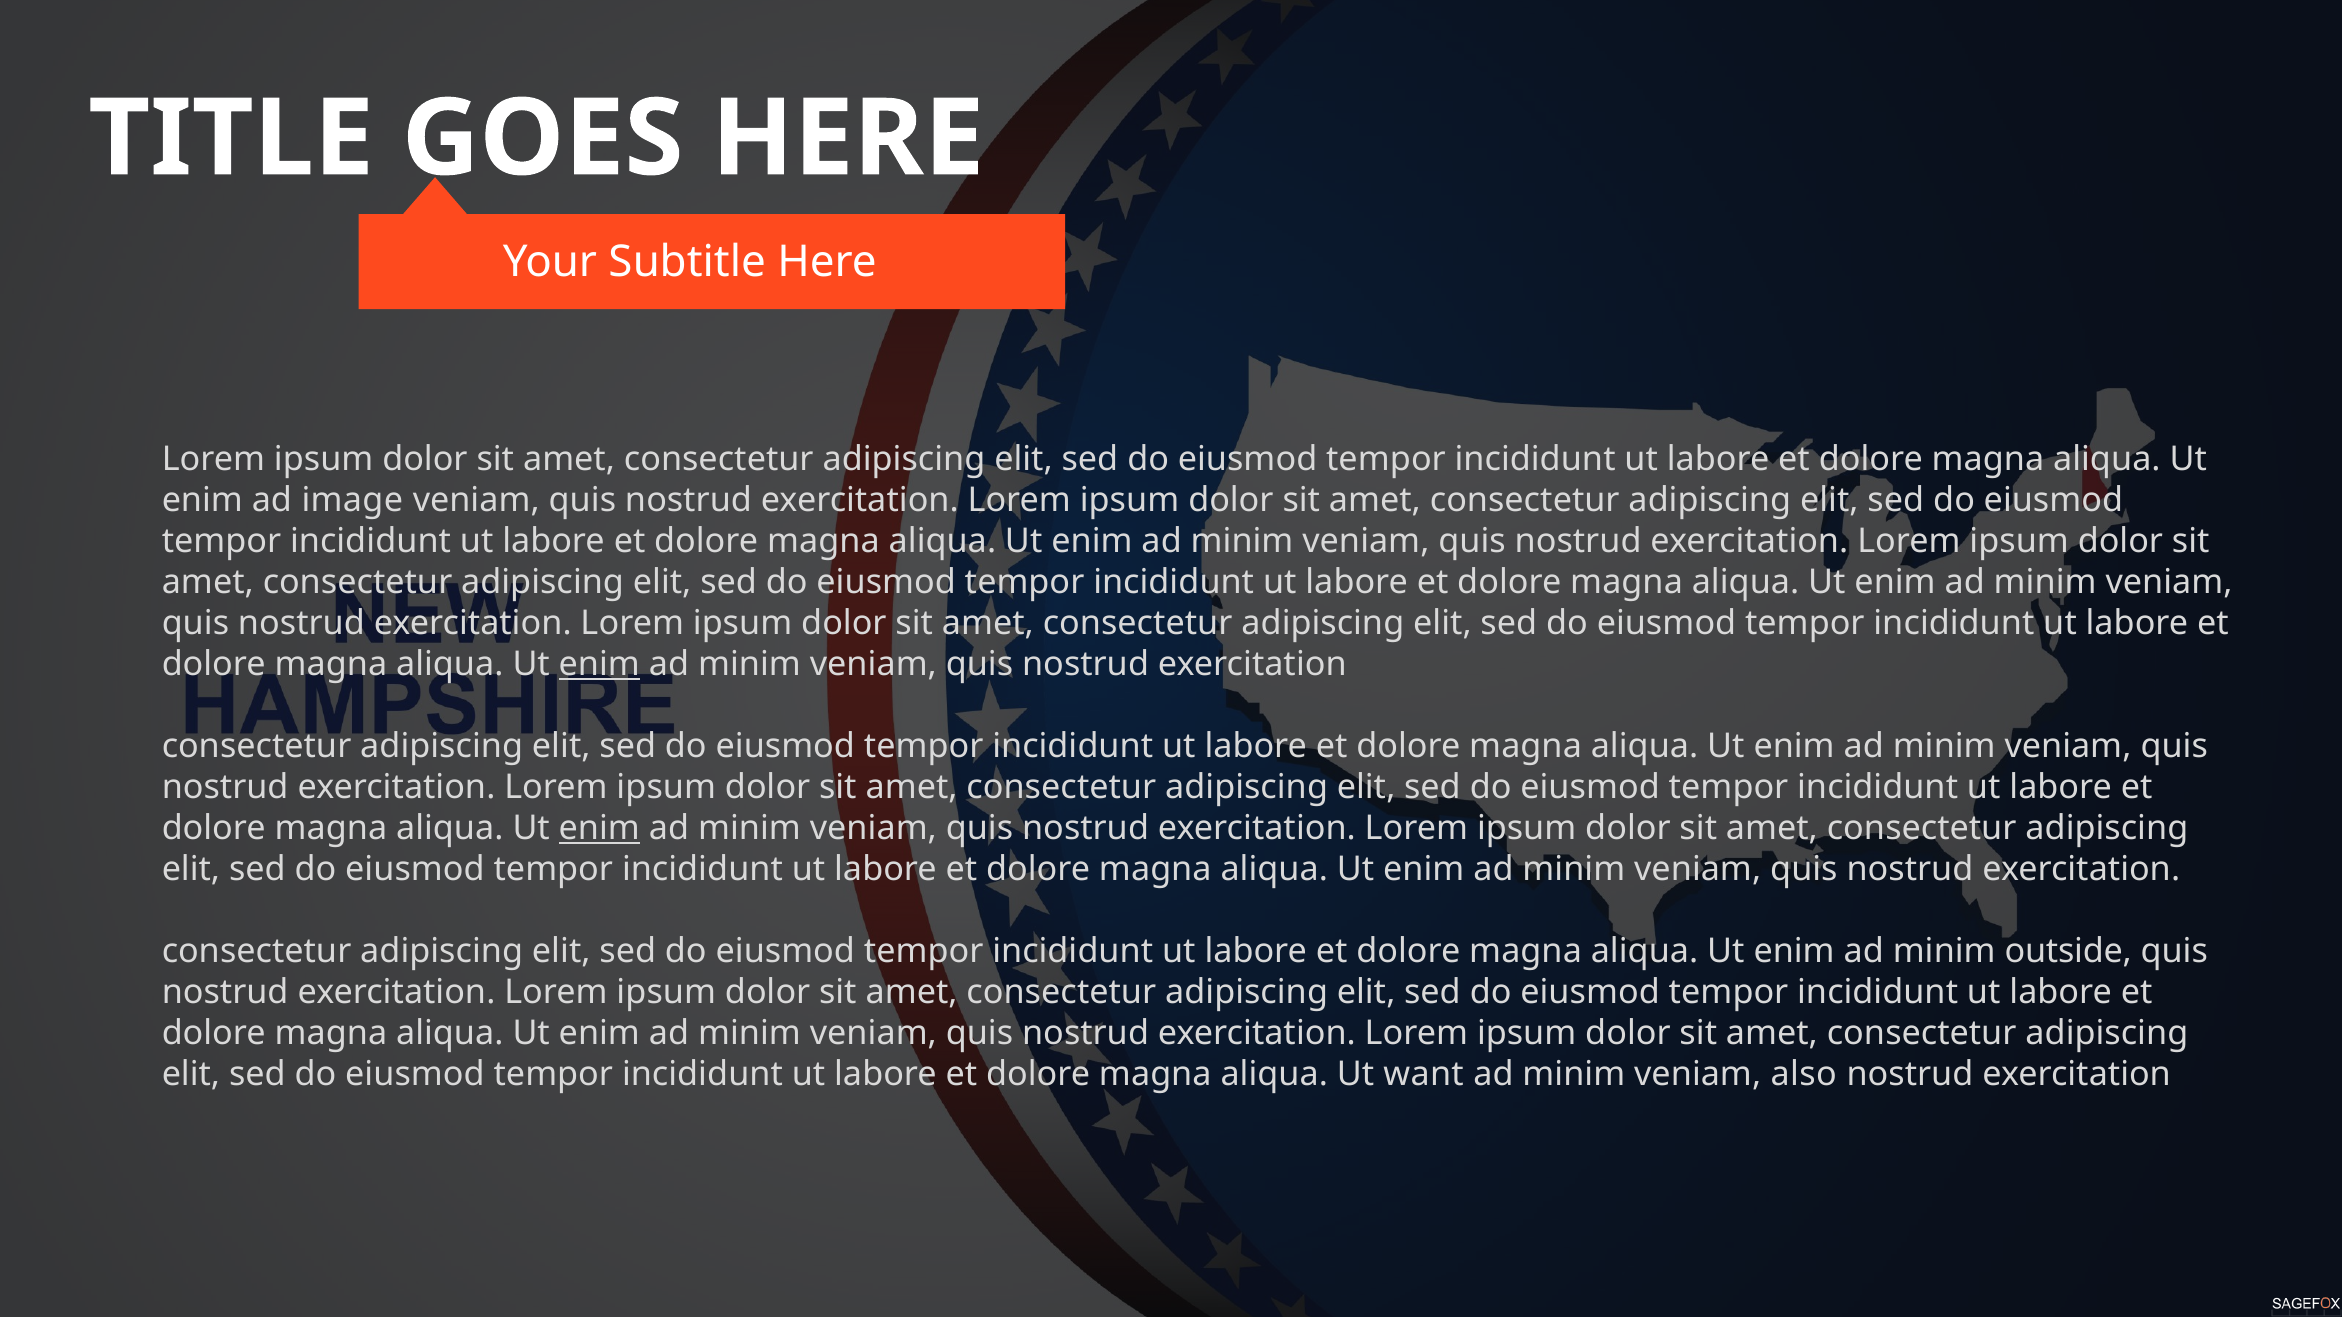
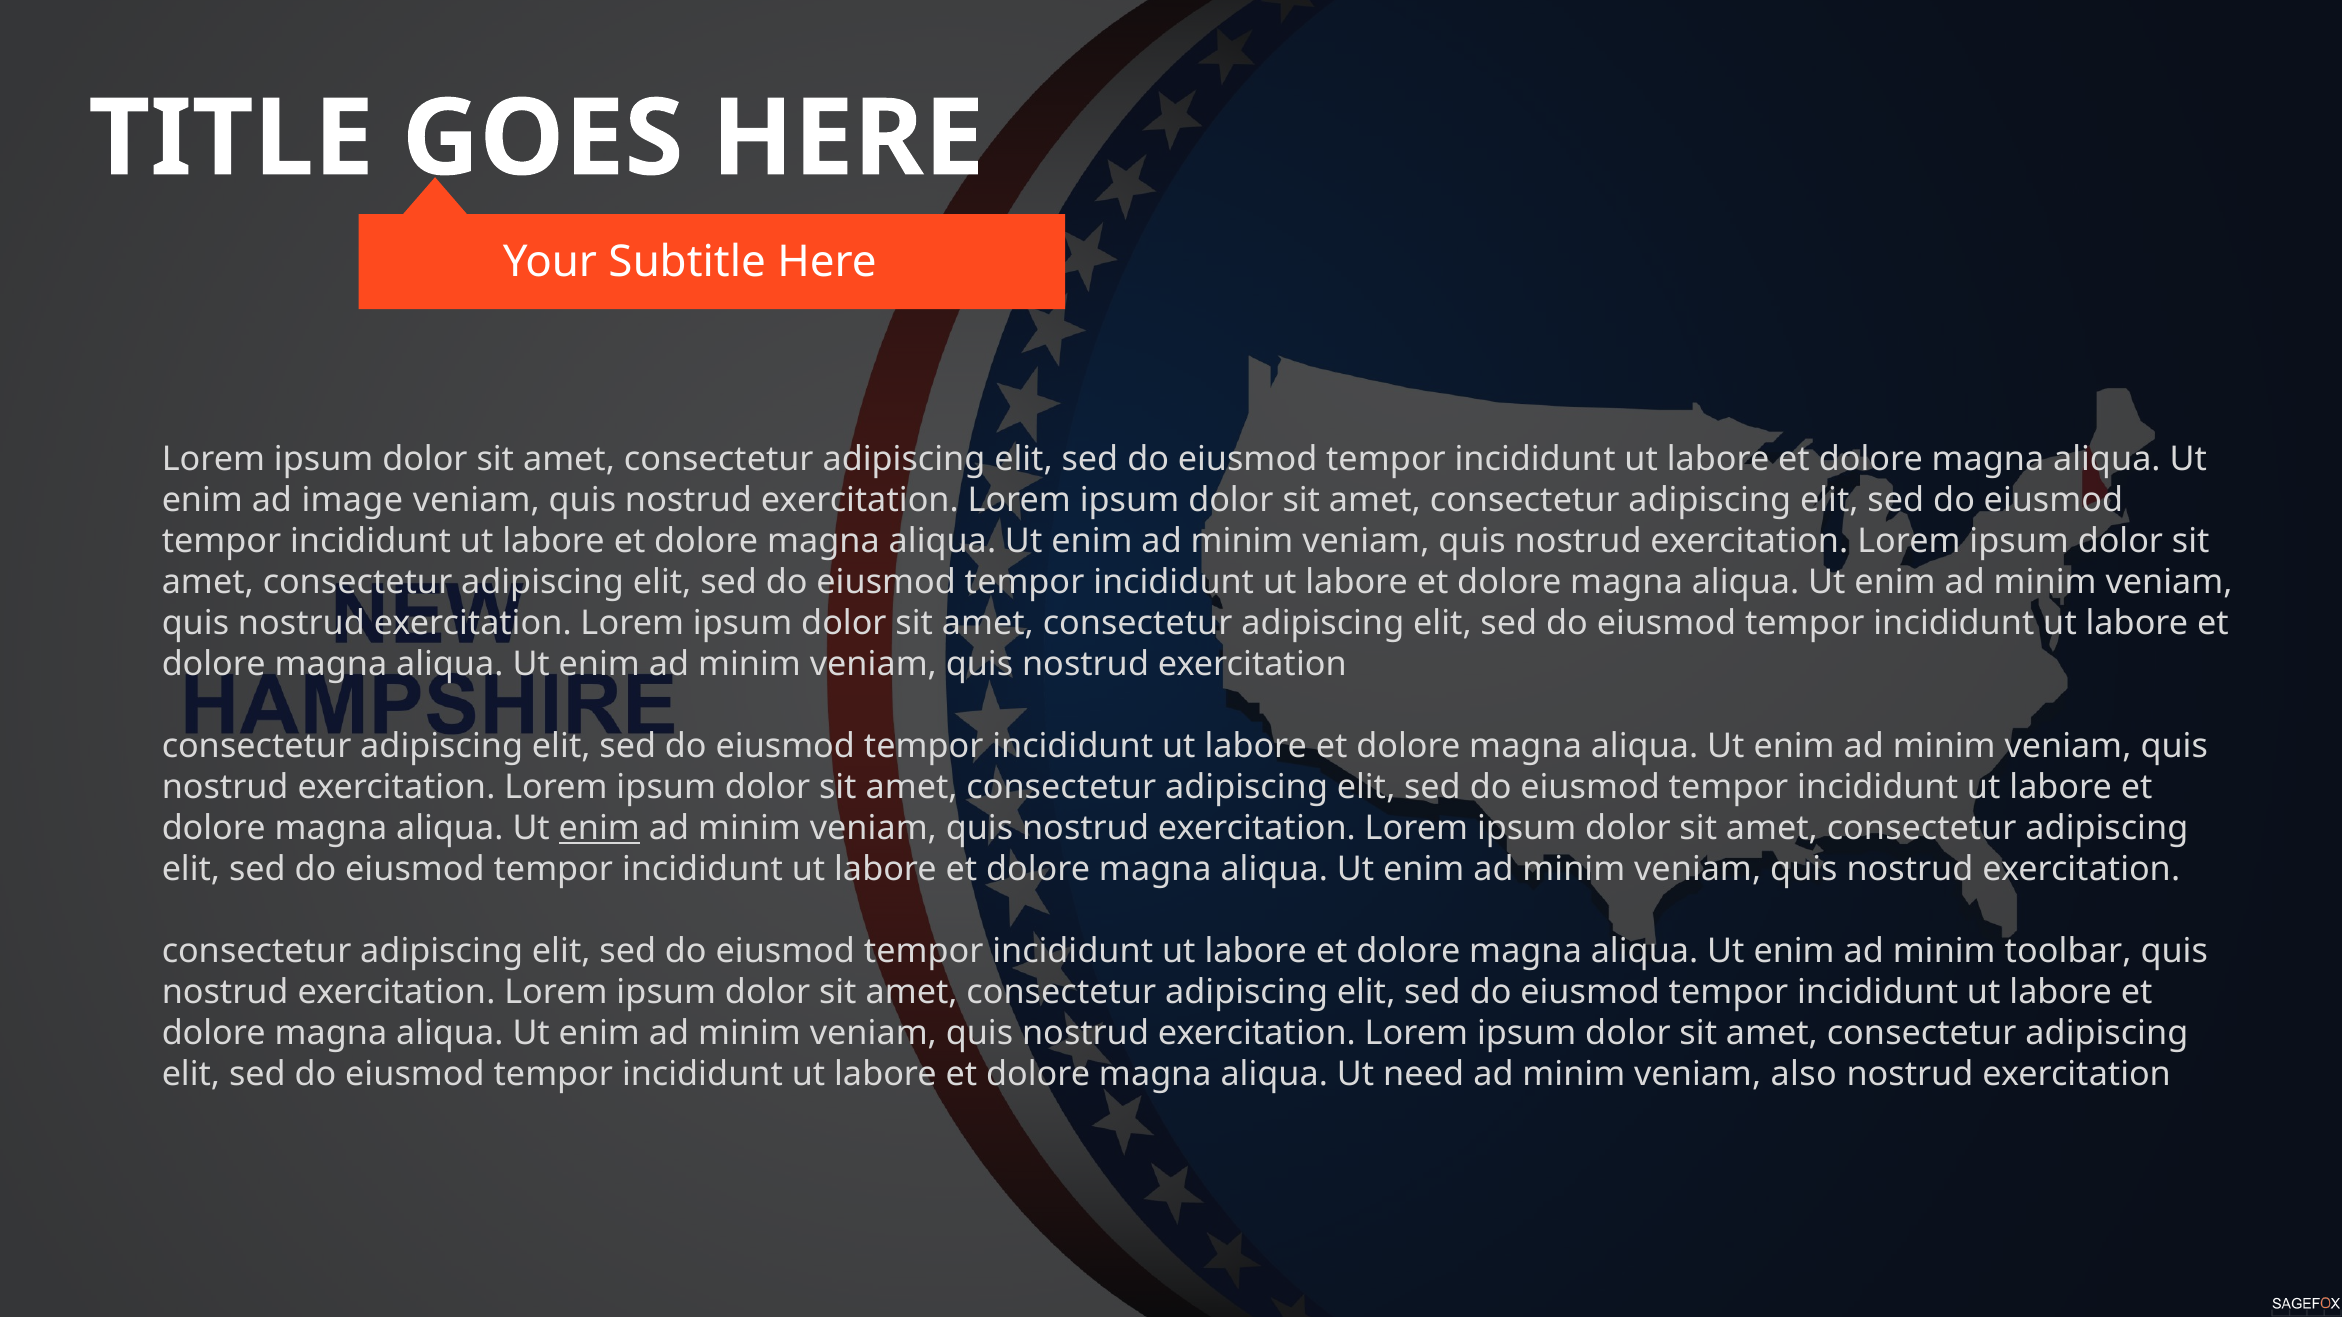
enim underline: present -> none (599, 664)
outside: outside -> toolbar (2068, 951)
want: want -> need (1424, 1074)
